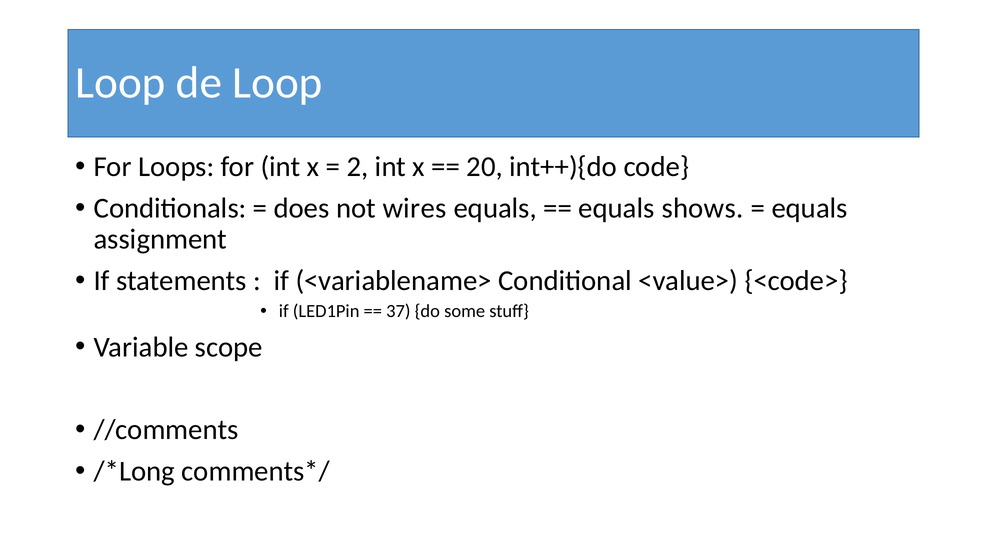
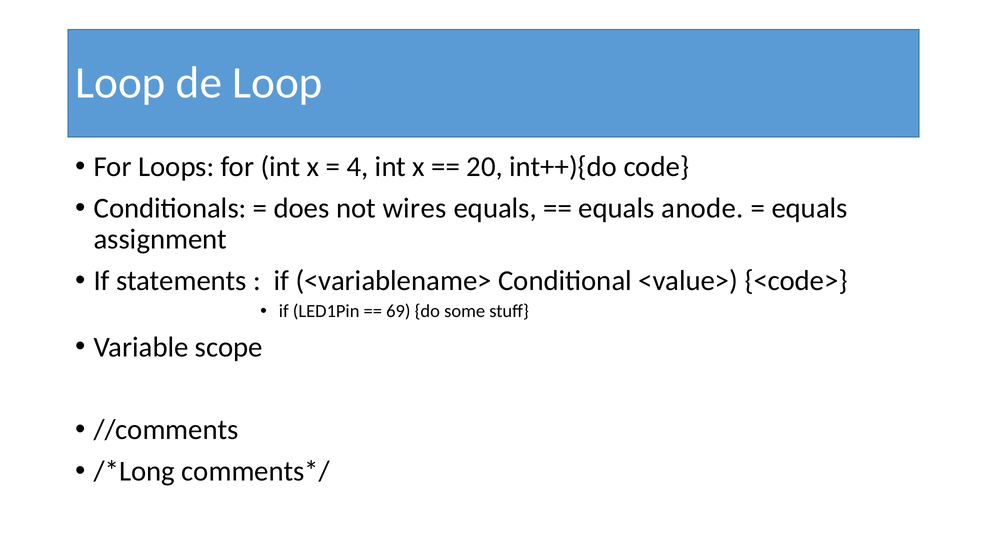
2: 2 -> 4 (358, 167)
shows: shows -> anode (703, 208)
37: 37 -> 69 (398, 311)
